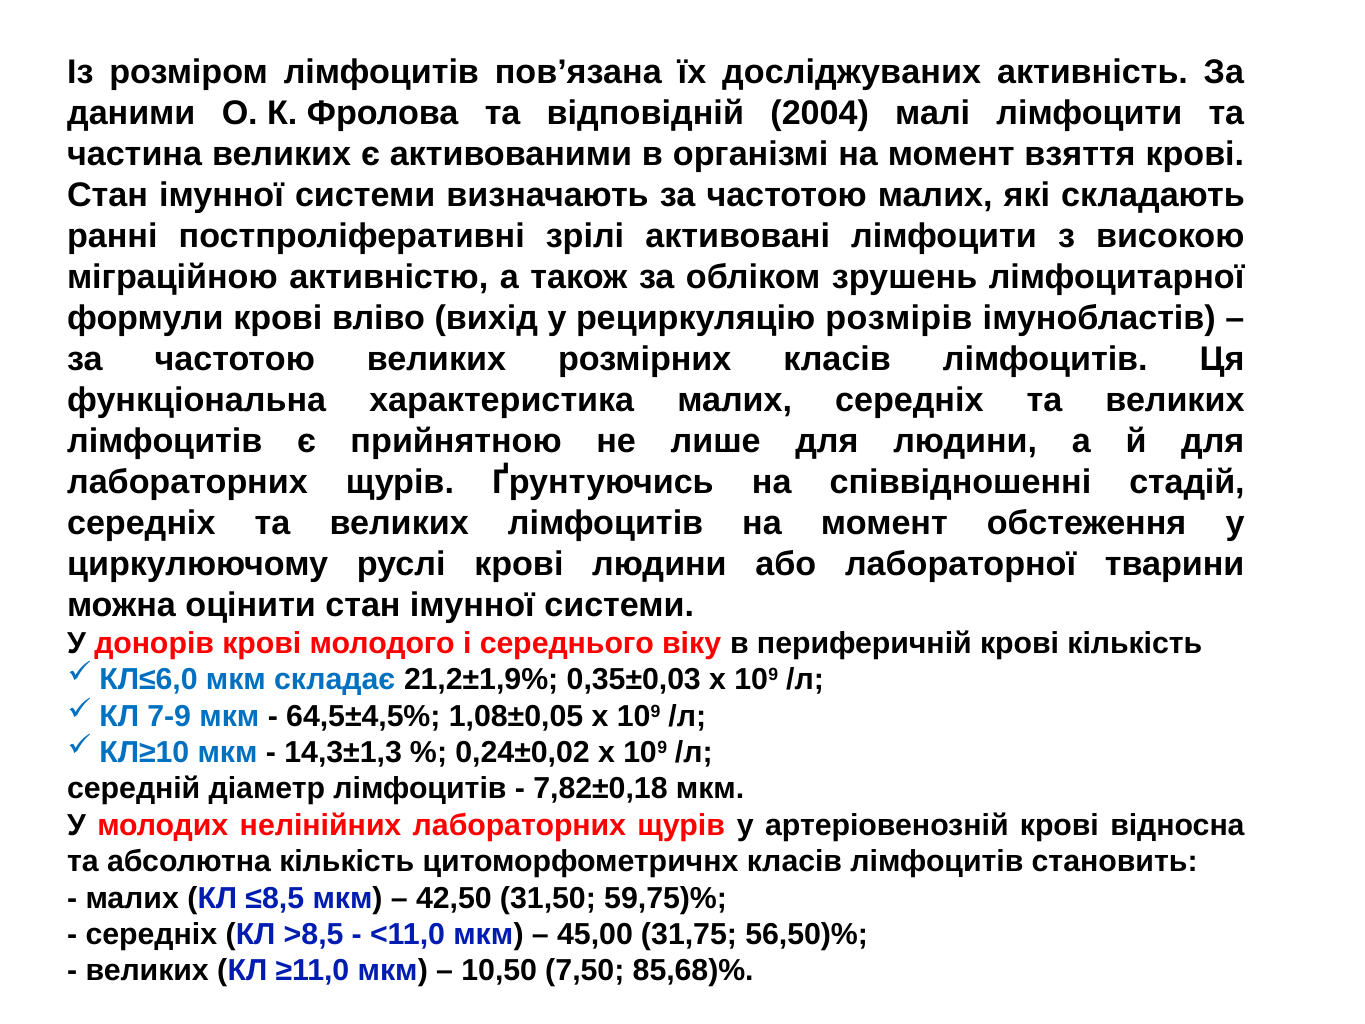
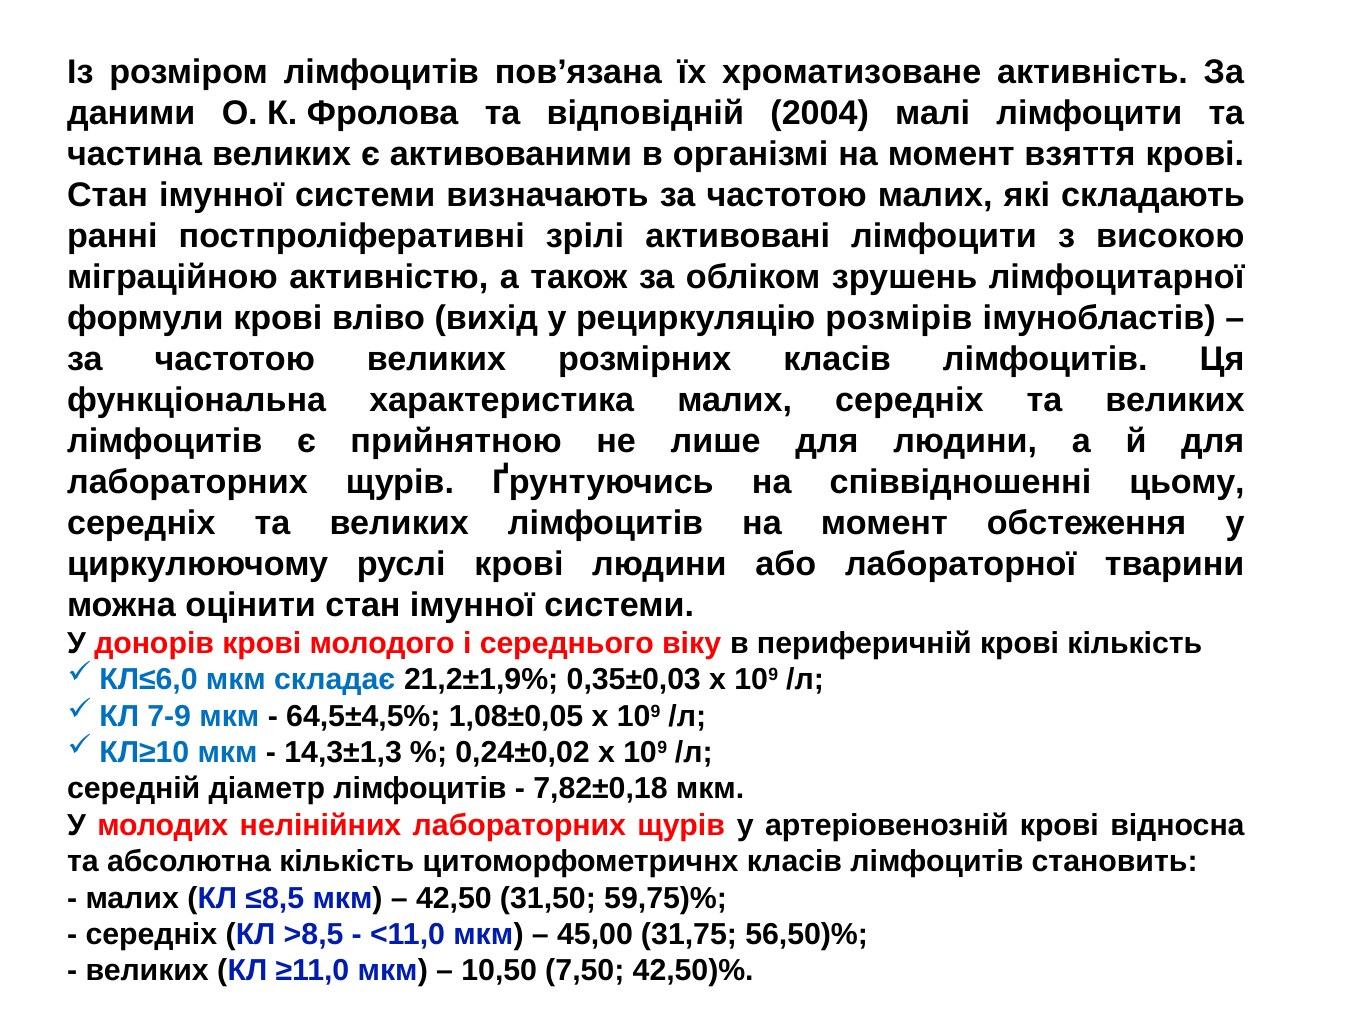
досліджуваних: досліджуваних -> хроматизоване (852, 73)
стадій: стадій -> цьому (1187, 482)
85,68)%: 85,68)% -> 42,50)% (693, 971)
